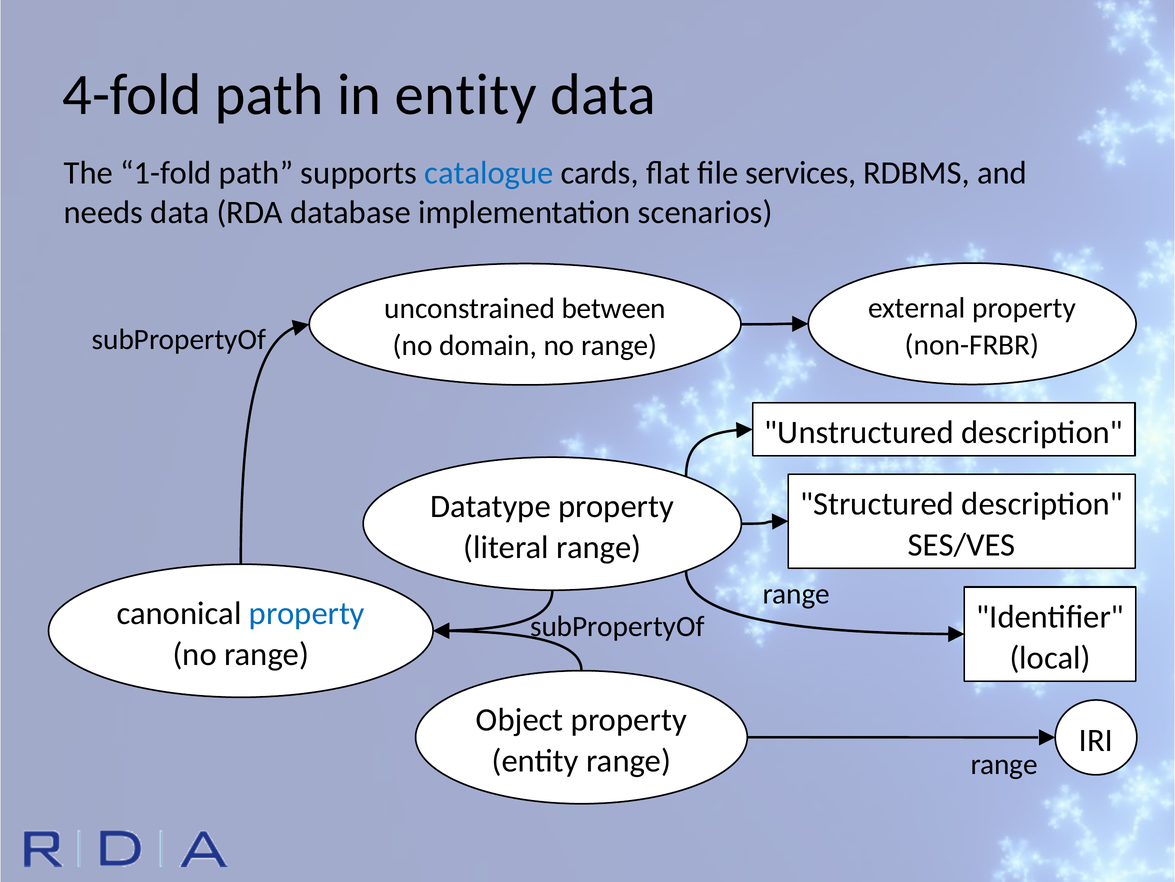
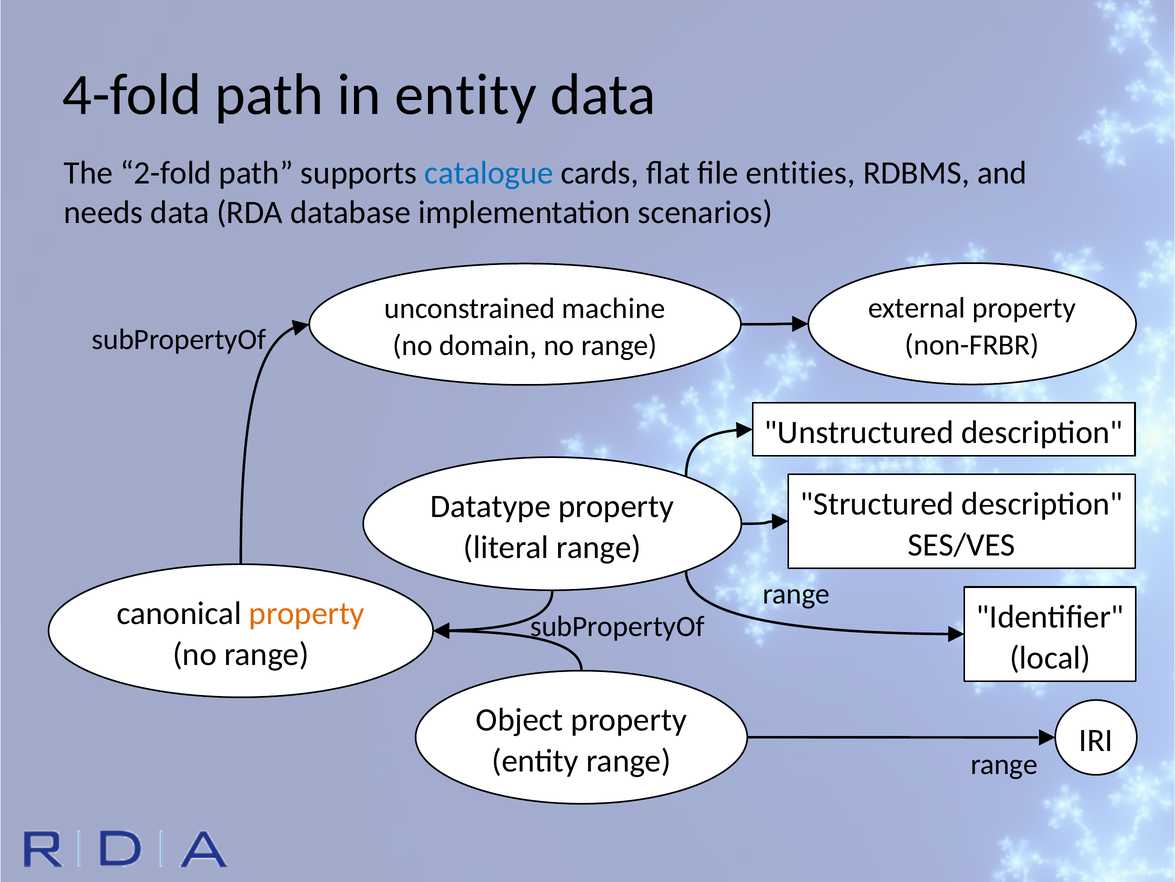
1-fold: 1-fold -> 2-fold (166, 173)
services: services -> entities (800, 173)
between: between -> machine (614, 308)
property colour: blue -> orange (307, 613)
